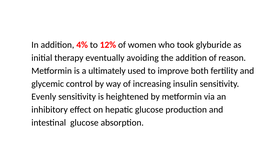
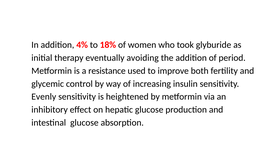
12%: 12% -> 18% (108, 45)
reason: reason -> period (232, 58)
ultimately: ultimately -> resistance (107, 71)
